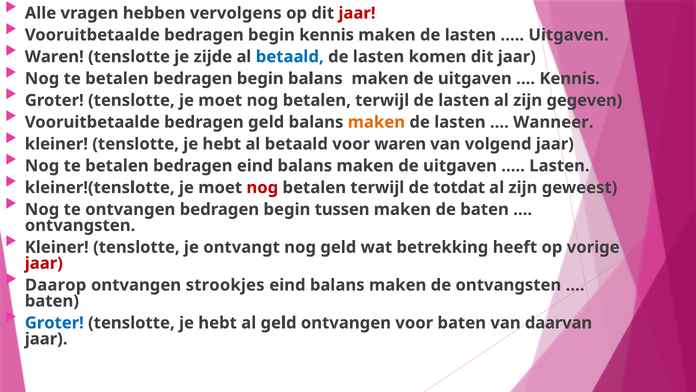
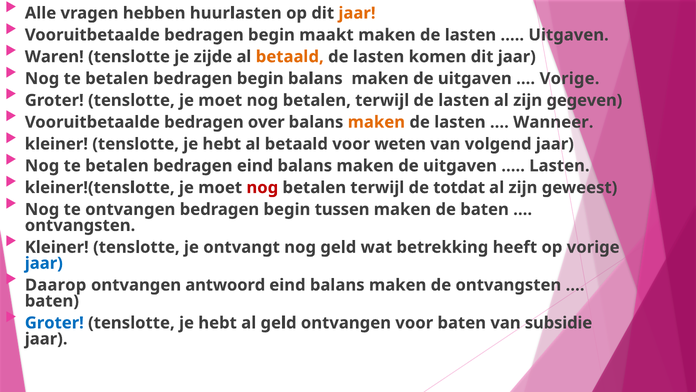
vervolgens: vervolgens -> huurlasten (236, 13)
jaar colour: red -> orange (357, 13)
begin kennis: kennis -> maakt (326, 35)
betaald colour: blue -> orange (290, 57)
Kennis: Kennis -> Vorige (570, 78)
bedragen geld: geld -> over (266, 122)
voor waren: waren -> weten (400, 144)
jaar colour: red -> blue (44, 263)
strookjes: strookjes -> antwoord (225, 285)
daarvan: daarvan -> subsidie (559, 322)
